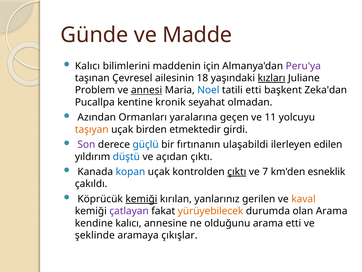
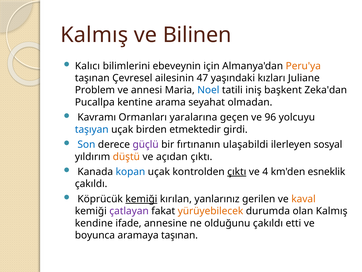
Günde: Günde -> Kalmış (94, 35)
Madde: Madde -> Bilinen (197, 35)
maddenin: maddenin -> ebeveynin (177, 66)
Peru'ya colour: purple -> orange (303, 66)
18: 18 -> 47 (202, 78)
kızları underline: present -> none (272, 78)
annesi underline: present -> none (147, 90)
tatili etti: etti -> iniş (253, 90)
kronik: kronik -> arama (171, 102)
Azından: Azından -> Kavramı (97, 117)
11: 11 -> 96 (270, 117)
taşıyan colour: orange -> blue (92, 129)
Son colour: purple -> blue (86, 144)
güçlü colour: blue -> purple (146, 144)
edilen: edilen -> sosyal (328, 144)
düştü colour: blue -> orange (126, 156)
7: 7 -> 4 (265, 171)
olan Arama: Arama -> Kalmış (332, 211)
kendine kalıcı: kalıcı -> ifade (128, 223)
olduğunu arama: arama -> çakıldı (268, 223)
şeklinde: şeklinde -> boyunca (95, 235)
aramaya çıkışlar: çıkışlar -> taşınan (180, 235)
